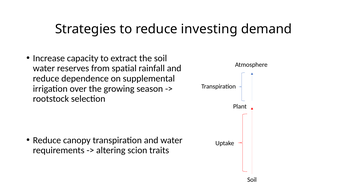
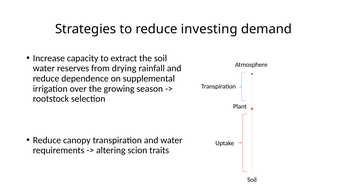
spatial: spatial -> drying (124, 68)
